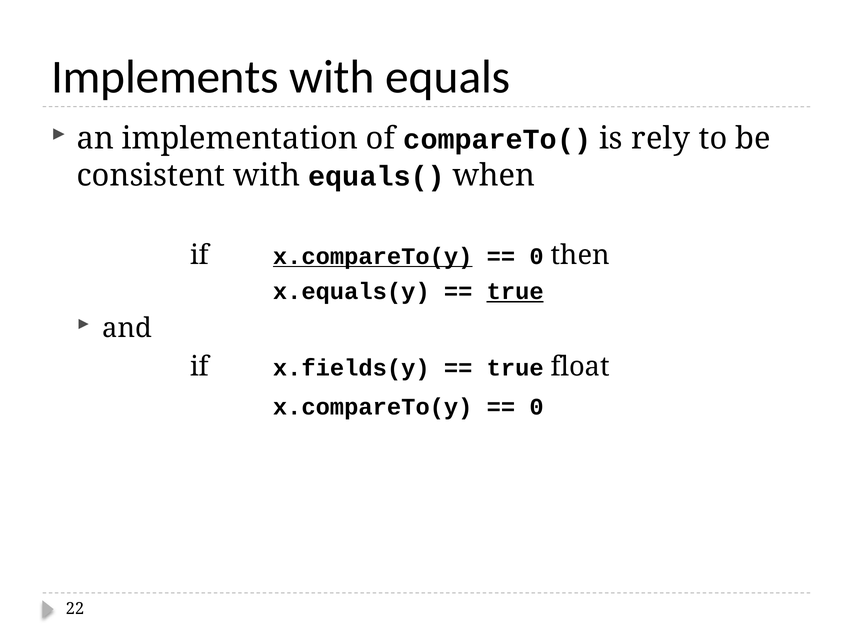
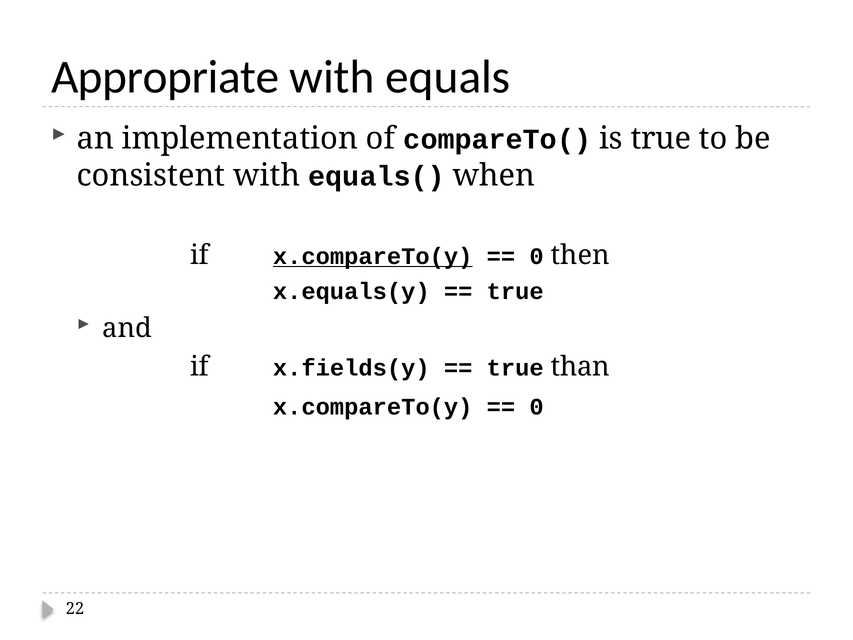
Implements: Implements -> Appropriate (165, 77)
is rely: rely -> true (661, 139)
true underline: present -> none (515, 291)
float: float -> than (580, 367)
